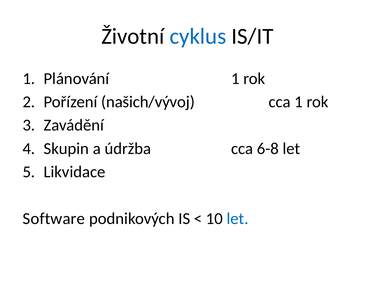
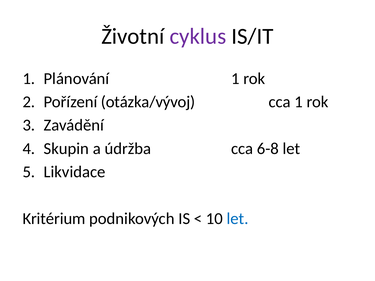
cyklus colour: blue -> purple (198, 36)
našich/vývoj: našich/vývoj -> otázka/vývoj (148, 102)
Software: Software -> Kritérium (54, 219)
